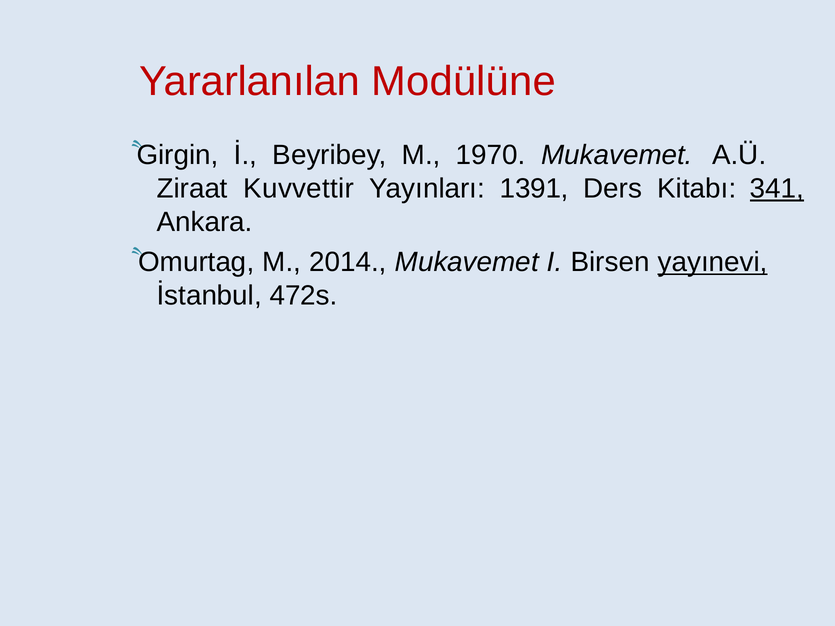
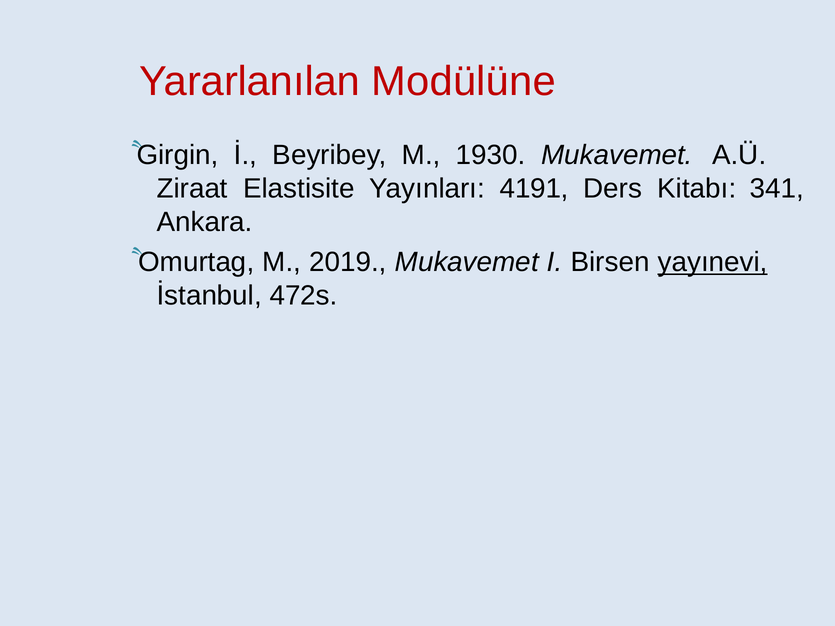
1970: 1970 -> 1930 (491, 155)
Kuvvettir: Kuvvettir -> Elastisite (299, 189)
1391: 1391 -> 4191 (534, 189)
341 underline: present -> none (777, 189)
2014: 2014 -> 2019 (348, 262)
